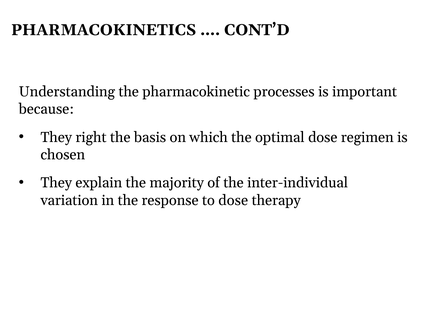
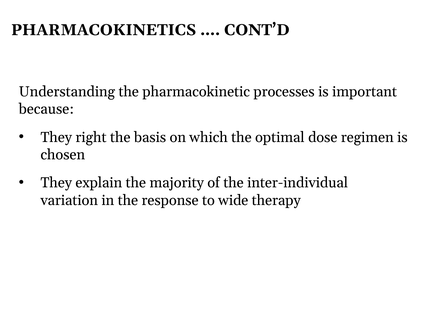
to dose: dose -> wide (233, 200)
